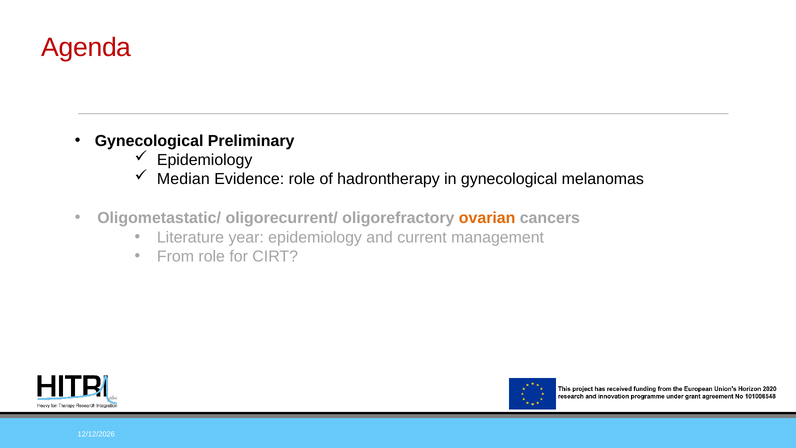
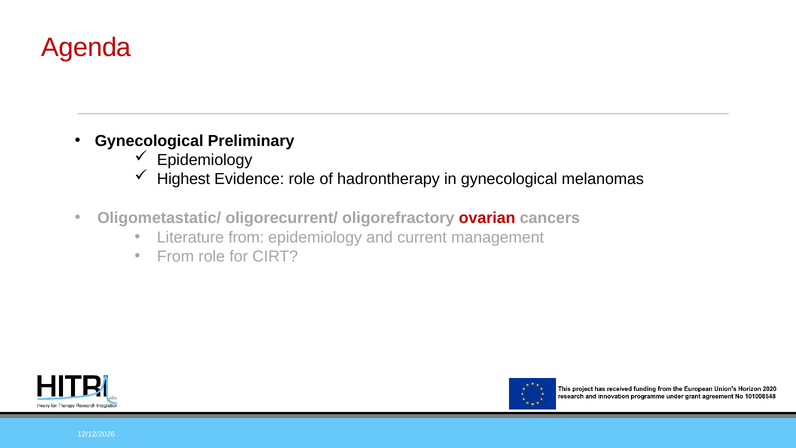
Median: Median -> Highest (184, 179)
ovarian colour: orange -> red (487, 218)
Literature year: year -> from (246, 237)
